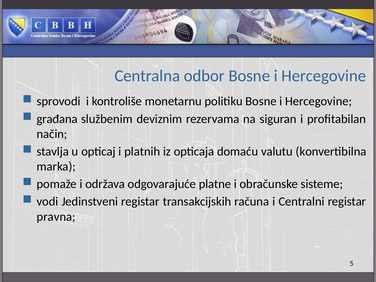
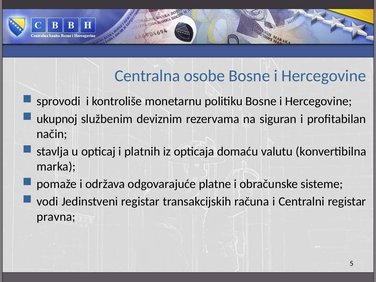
odbor: odbor -> osobe (204, 76)
građana: građana -> ukupnoj (57, 119)
